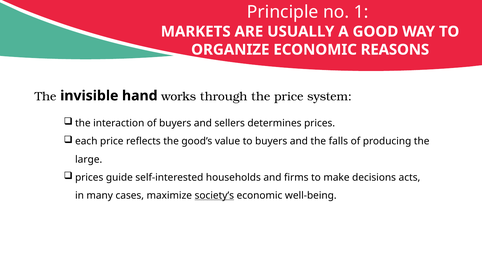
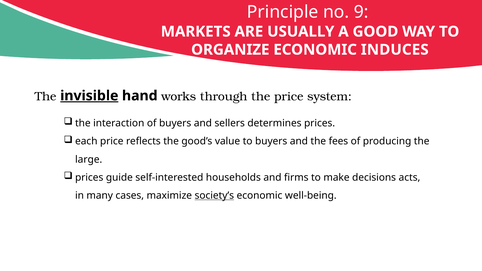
1: 1 -> 9 (361, 12)
REASONS: REASONS -> INDUCES (395, 50)
invisible underline: none -> present (89, 96)
falls: falls -> fees (338, 141)
